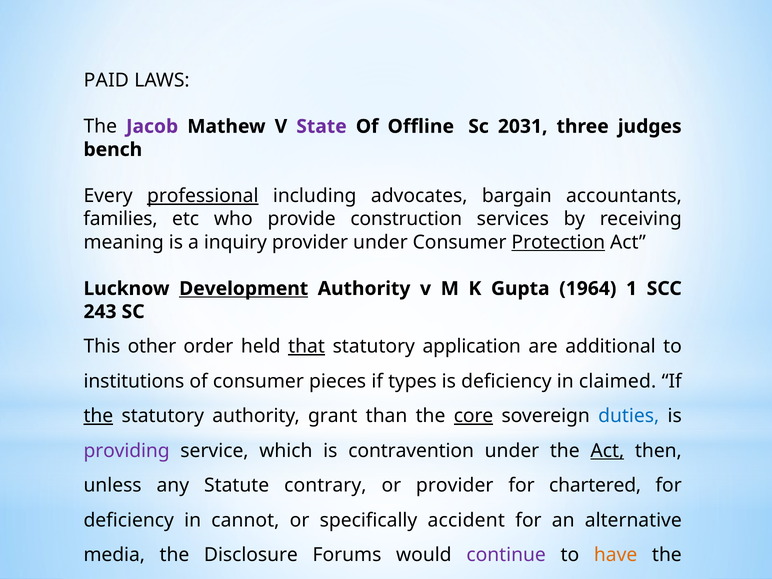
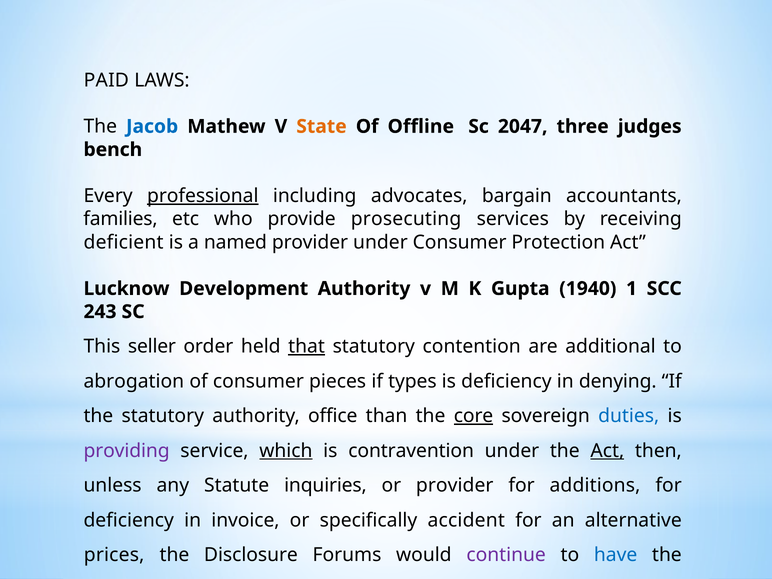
Jacob colour: purple -> blue (152, 126)
State colour: purple -> orange (321, 126)
2031: 2031 -> 2047 (523, 126)
construction: construction -> prosecuting (406, 219)
meaning: meaning -> deficient (124, 242)
inquiry: inquiry -> named (235, 242)
Protection underline: present -> none (558, 242)
Development underline: present -> none (244, 289)
1964: 1964 -> 1940 (588, 289)
other: other -> seller (152, 346)
application: application -> contention (472, 346)
institutions: institutions -> abrogation (134, 381)
claimed: claimed -> denying (618, 381)
the underline: present -> none (98, 416)
grant: grant -> office (333, 416)
which underline: none -> present (286, 451)
contrary: contrary -> inquiries (325, 485)
chartered: chartered -> additions (595, 485)
cannot: cannot -> invoice (245, 520)
media: media -> prices (114, 555)
have colour: orange -> blue (616, 555)
